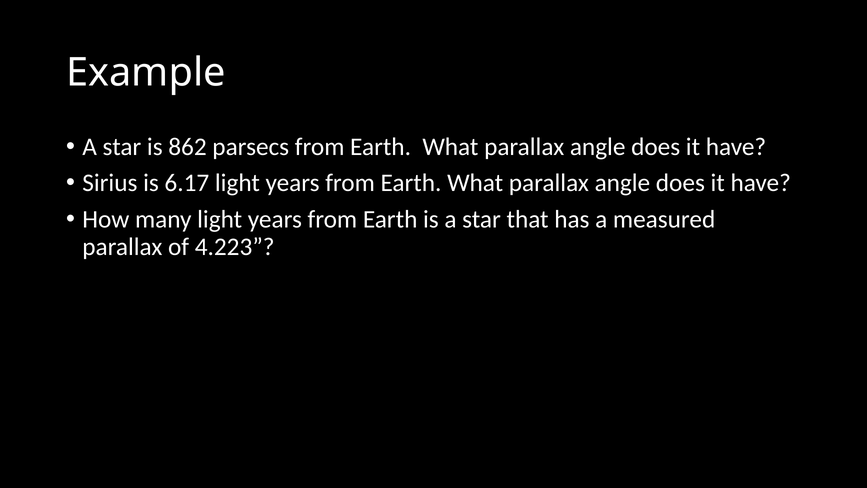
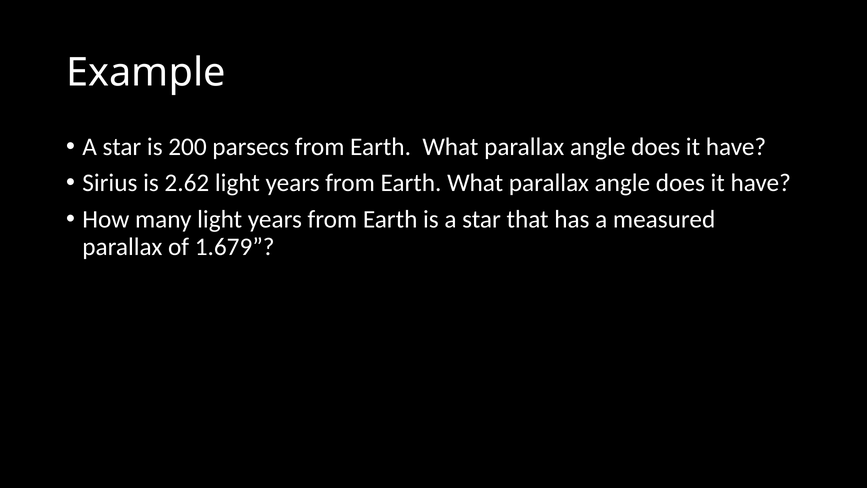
862: 862 -> 200 (187, 147)
6.17: 6.17 -> 2.62 (187, 183)
4.223: 4.223 -> 1.679 (235, 247)
